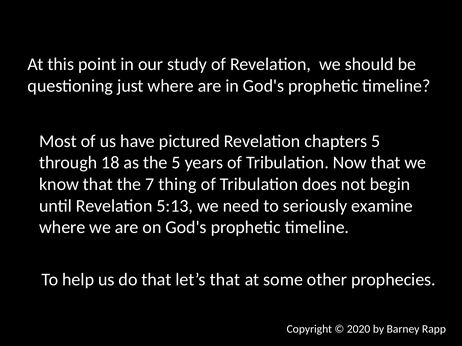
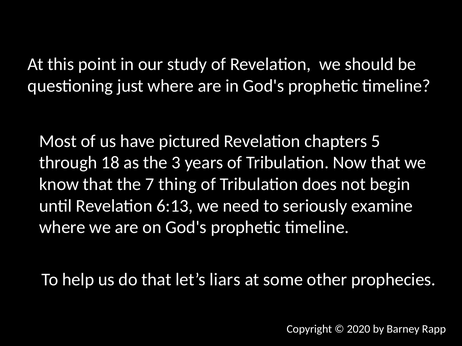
the 5: 5 -> 3 (176, 163)
5:13: 5:13 -> 6:13 (175, 206)
let’s that: that -> liars (225, 280)
